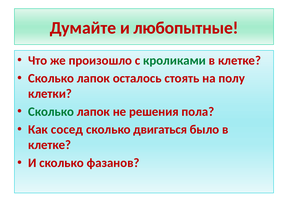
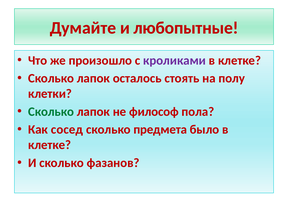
кроликами colour: green -> purple (175, 60)
решения: решения -> философ (154, 112)
двигаться: двигаться -> предмета (160, 130)
